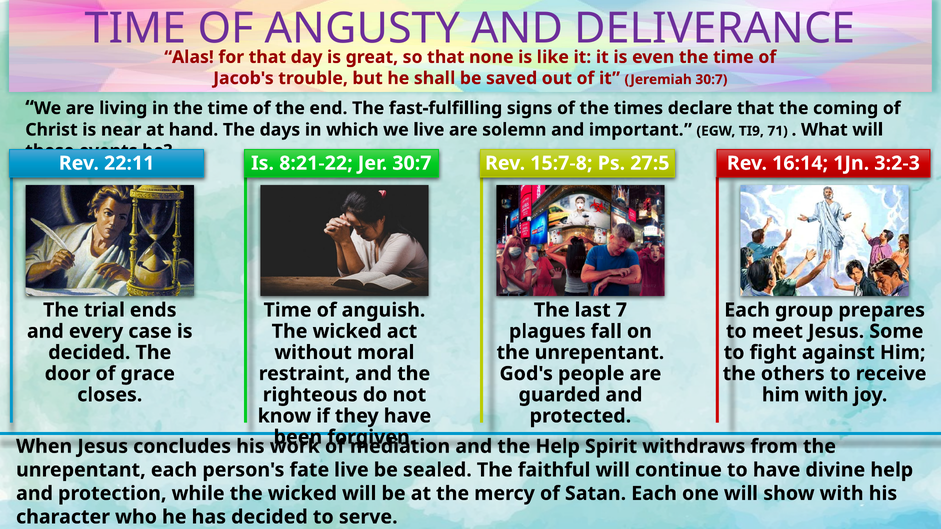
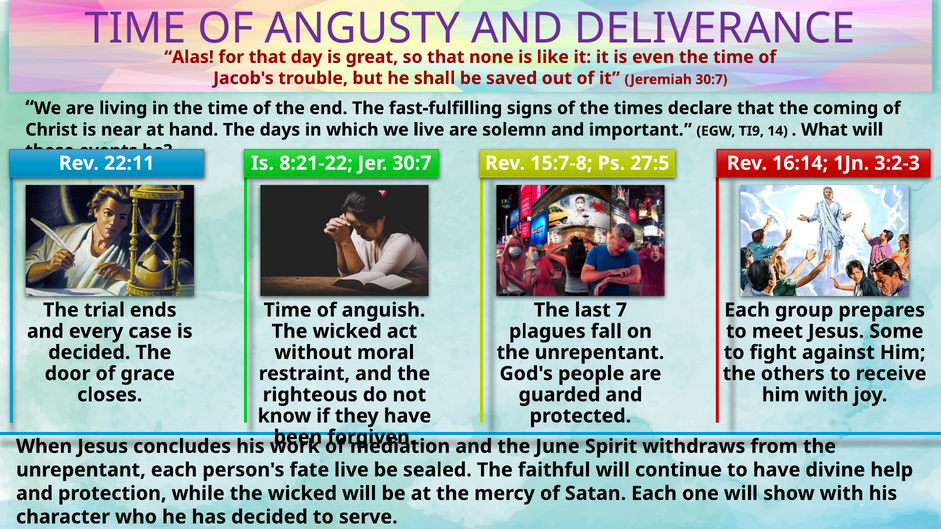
71: 71 -> 14 (778, 131)
the Help: Help -> June (558, 447)
